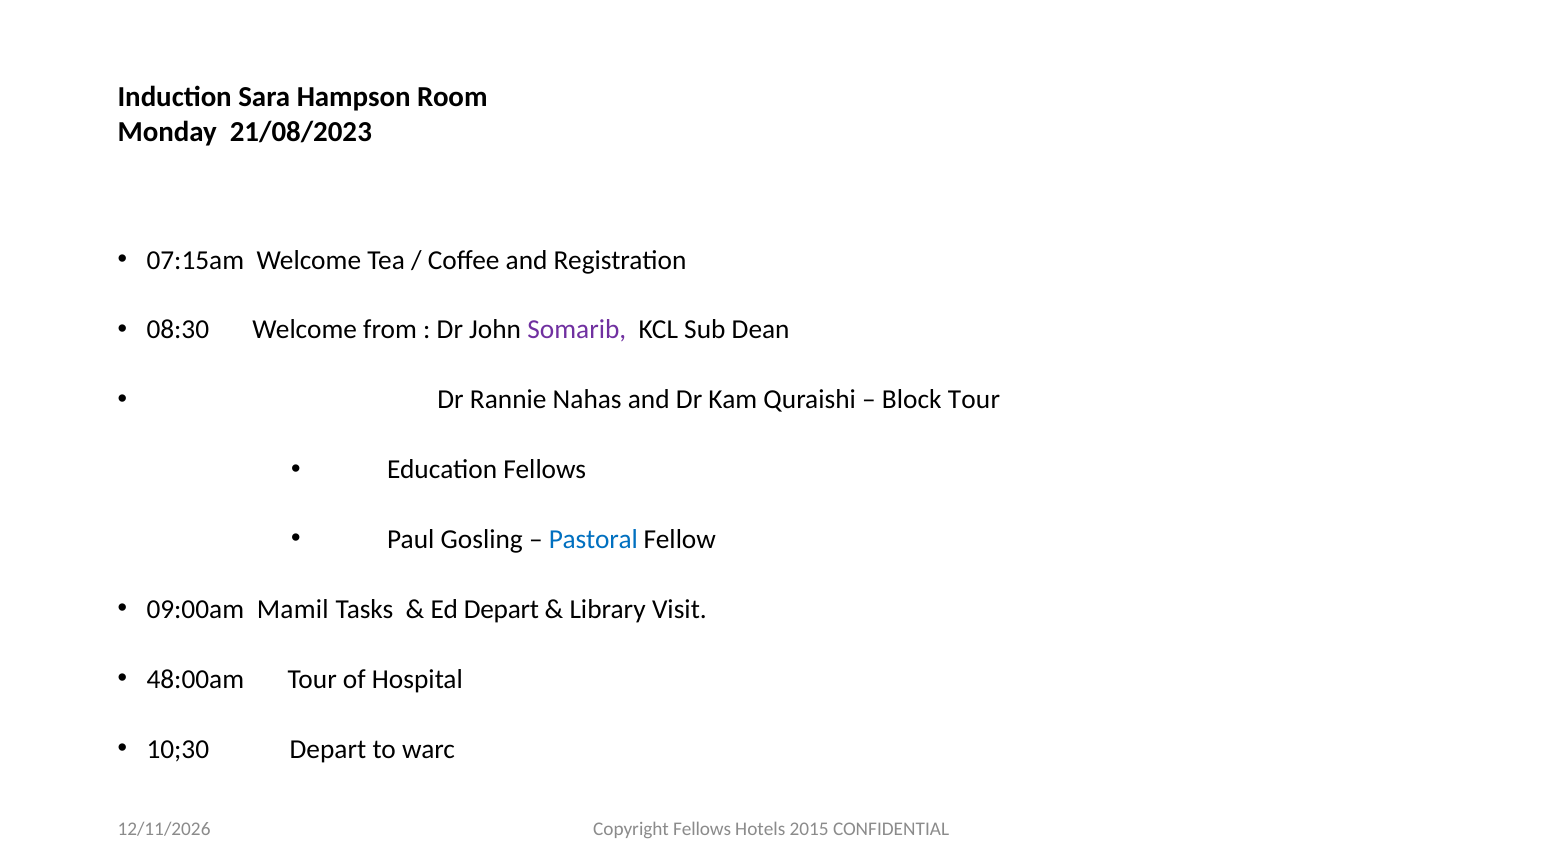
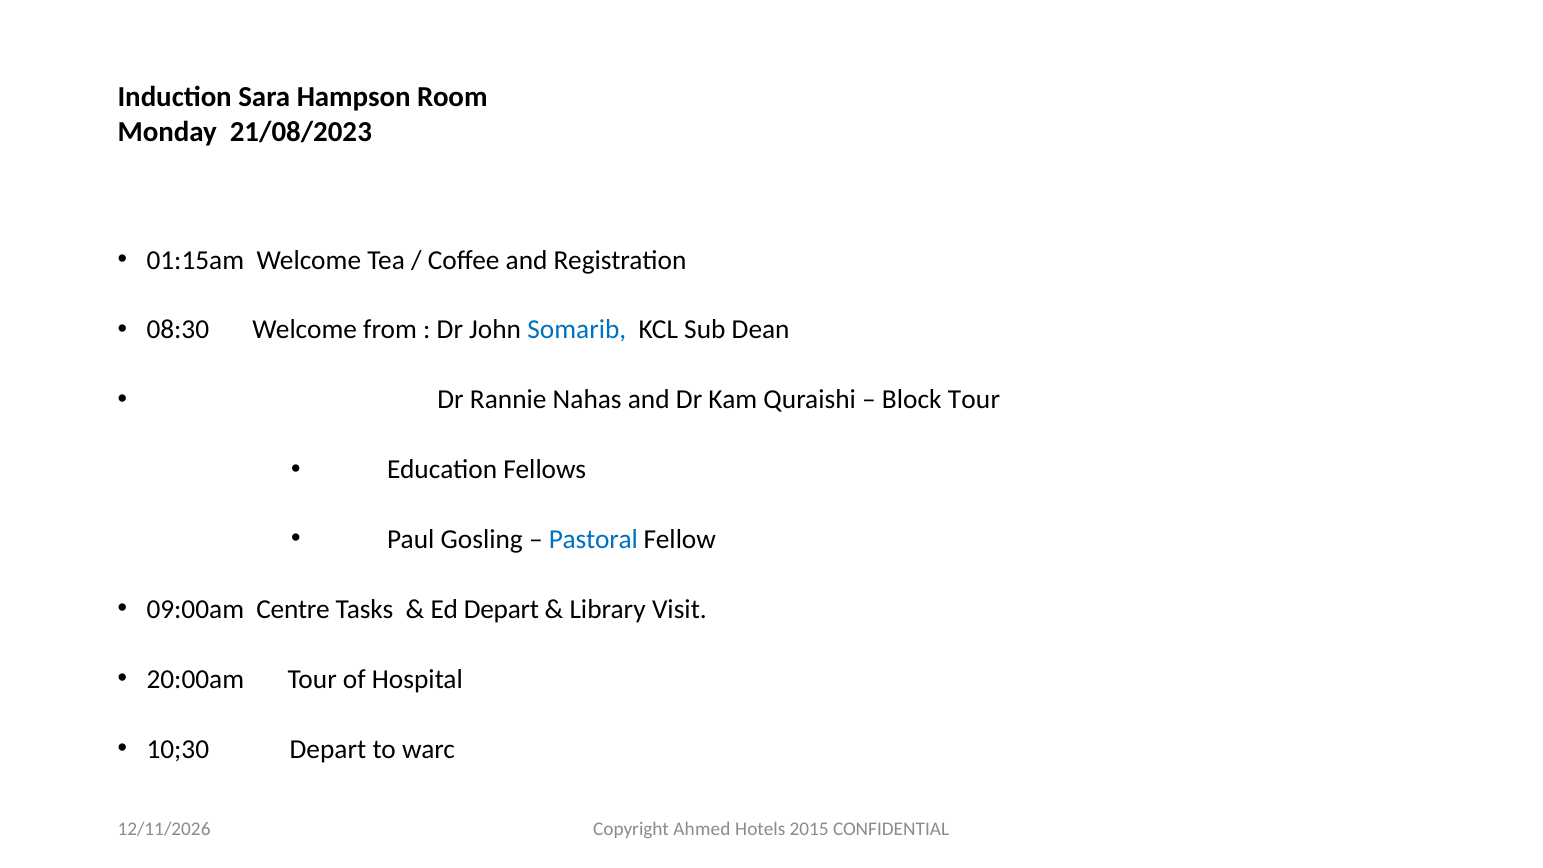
07:15am: 07:15am -> 01:15am (195, 260)
Somarib colour: purple -> blue (577, 330)
Mamil: Mamil -> Centre (293, 609)
48:00am: 48:00am -> 20:00am (195, 679)
Copyright Fellows: Fellows -> Ahmed (702, 829)
